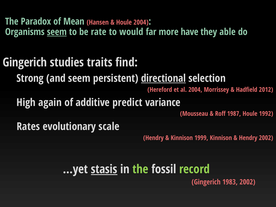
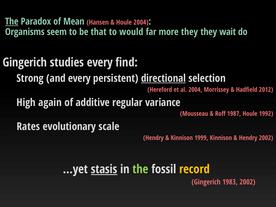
The underline: none -> present (12, 22)
seem underline: present -> none (57, 32)
rate: rate -> that (99, 32)
more have: have -> they (189, 32)
able: able -> wait (228, 32)
studies traits: traits -> every (100, 63)
and seem: seem -> every (79, 78)
predict: predict -> regular (127, 102)
record colour: light green -> yellow (195, 169)
